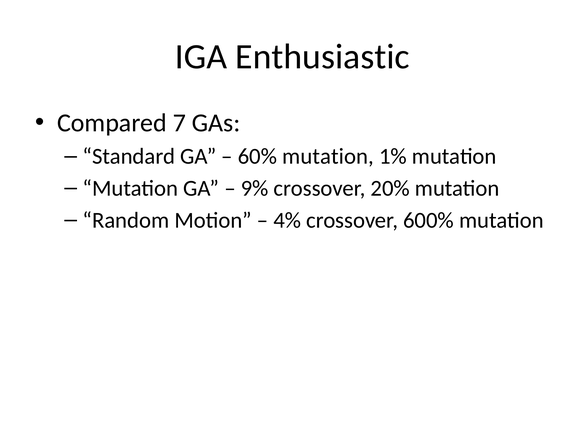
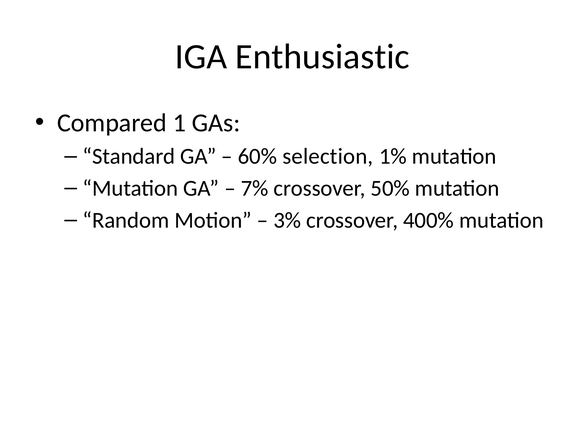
7: 7 -> 1 (179, 123)
60% mutation: mutation -> selection (328, 156)
9%: 9% -> 7% (255, 188)
20%: 20% -> 50% (390, 188)
4%: 4% -> 3% (287, 220)
600%: 600% -> 400% (428, 220)
